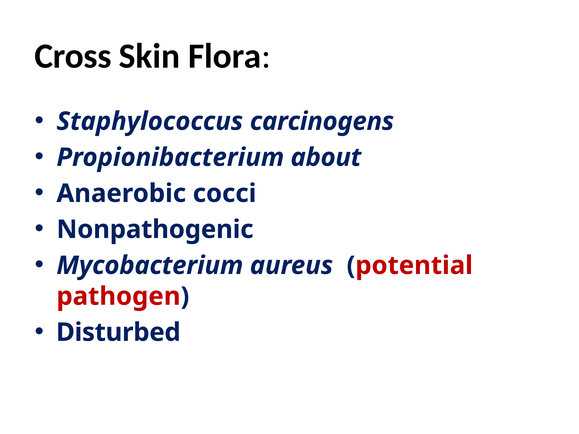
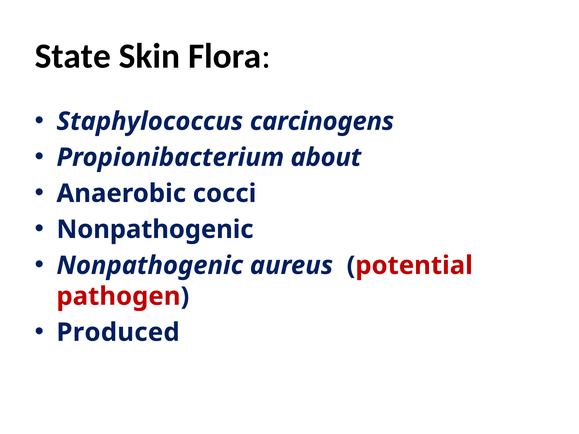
Cross: Cross -> State (73, 56)
Mycobacterium: Mycobacterium -> Nonpathogenic (150, 266)
Disturbed: Disturbed -> Produced (118, 333)
